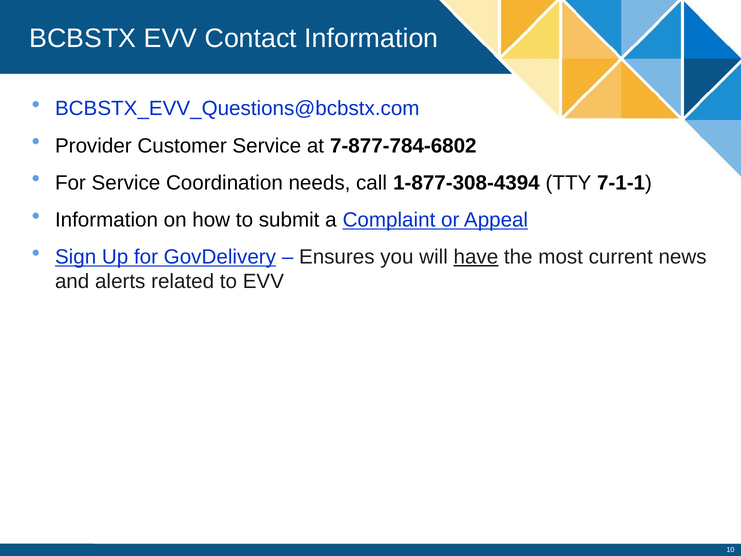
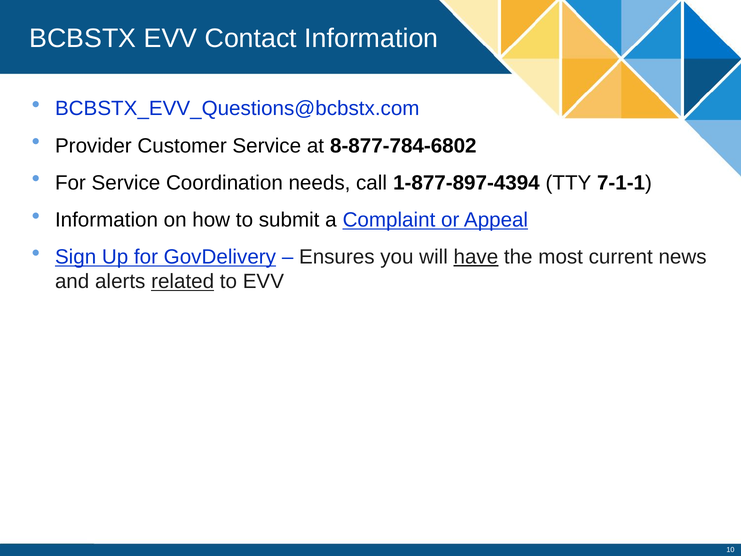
7-877-784-6802: 7-877-784-6802 -> 8-877-784-6802 (403, 146)
1-877-308-4394: 1-877-308-4394 -> 1-877-897-4394 (466, 183)
related underline: none -> present (183, 282)
